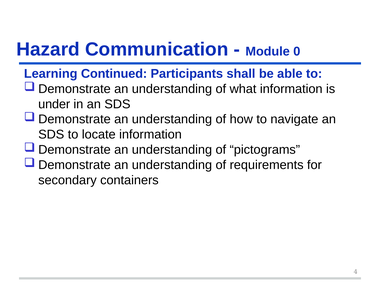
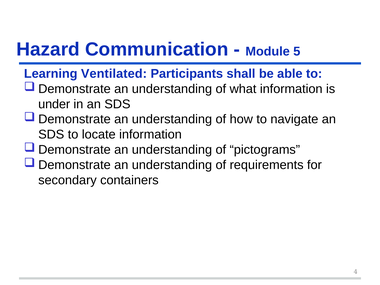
0: 0 -> 5 (297, 52)
Continued: Continued -> Ventilated (114, 74)
